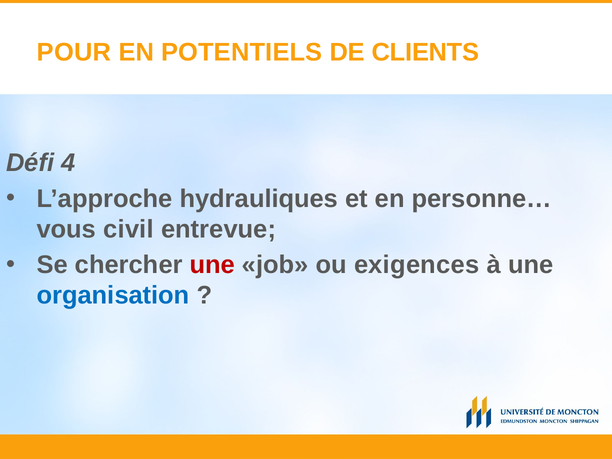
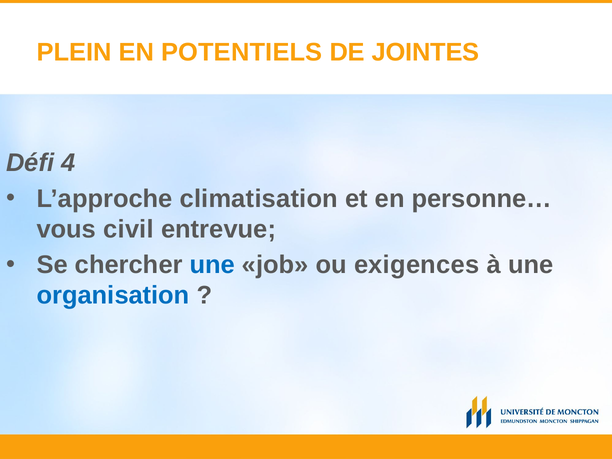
POUR: POUR -> PLEIN (74, 53)
CLIENTS: CLIENTS -> JOINTES (426, 53)
hydrauliques: hydrauliques -> climatisation (259, 199)
une colour: red -> blue (212, 265)
